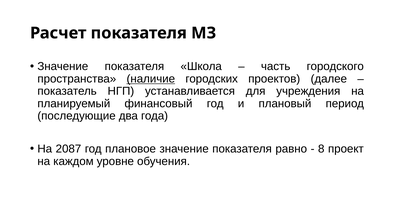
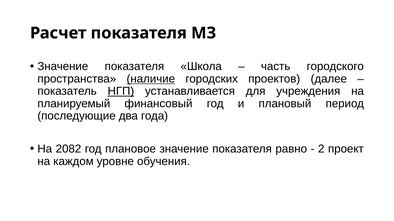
НГП underline: none -> present (121, 91)
2087: 2087 -> 2082 (68, 149)
8: 8 -> 2 (321, 149)
